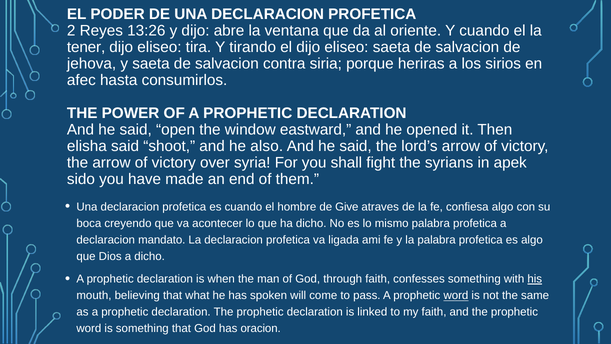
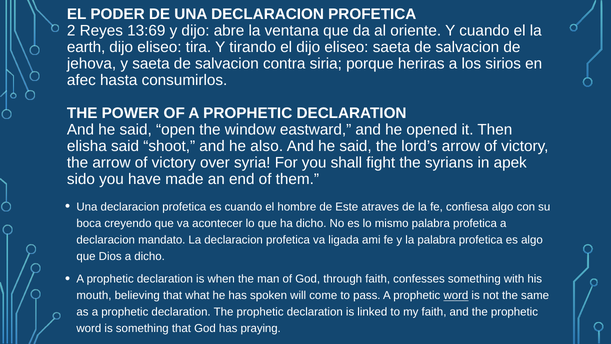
13:26: 13:26 -> 13:69 (146, 31)
tener: tener -> earth (86, 47)
Give: Give -> Este (347, 207)
his underline: present -> none (535, 279)
oracion: oracion -> praying (261, 328)
